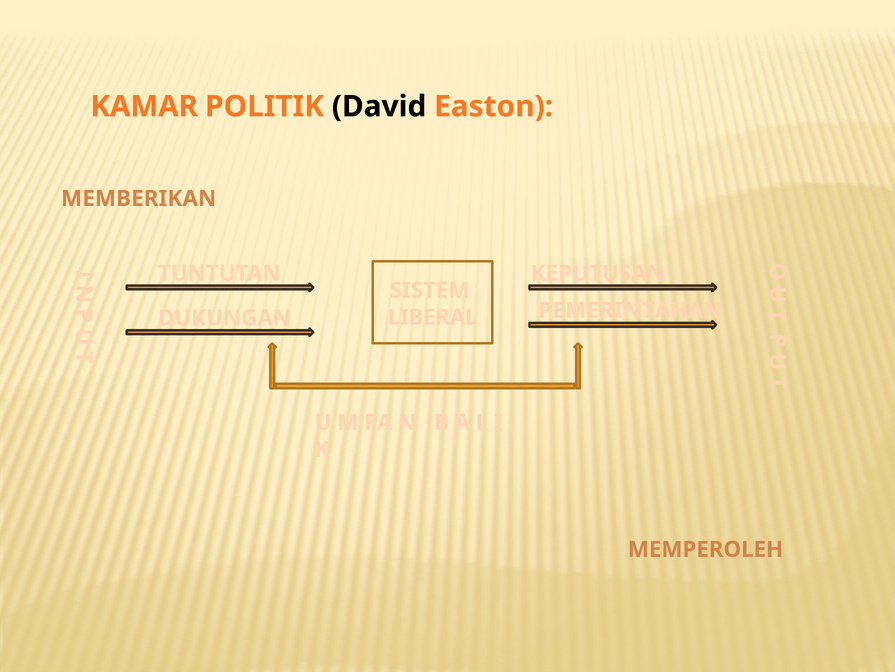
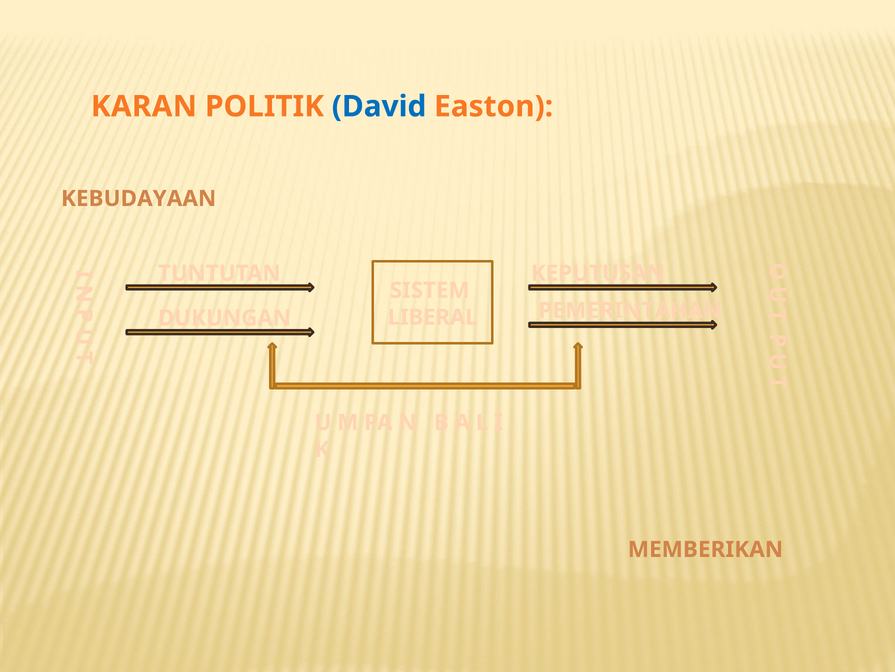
KAMAR: KAMAR -> KARAN (144, 106)
David colour: black -> blue (379, 106)
MEMBERIKAN: MEMBERIKAN -> KEBUDAYAAN (139, 198)
MEMPEROLEH: MEMPEROLEH -> MEMBERIKAN (705, 549)
